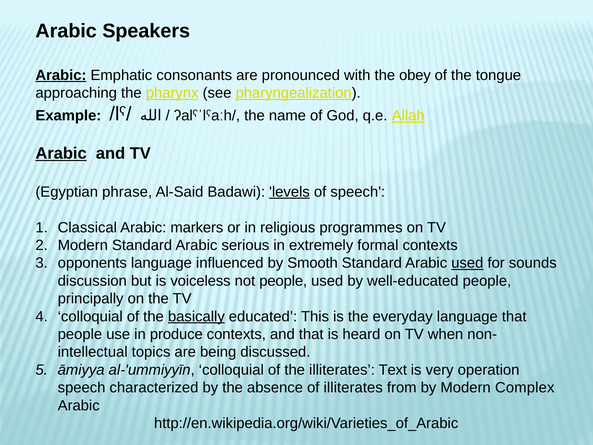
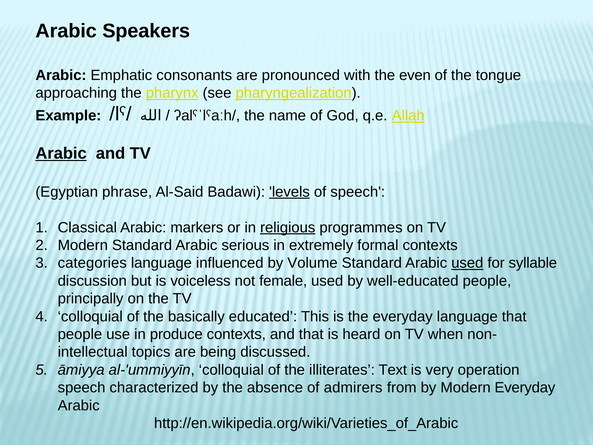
Arabic underline: present -> none (61, 75)
obey: obey -> even (415, 75)
religious underline: none -> present (288, 227)
opponents: opponents -> categories (92, 263)
Smooth: Smooth -> Volume (313, 263)
sounds: sounds -> syllable (533, 263)
not people: people -> female (283, 281)
basically underline: present -> none (196, 316)
of illiterates: illiterates -> admirers (353, 387)
Modern Complex: Complex -> Everyday (525, 387)
